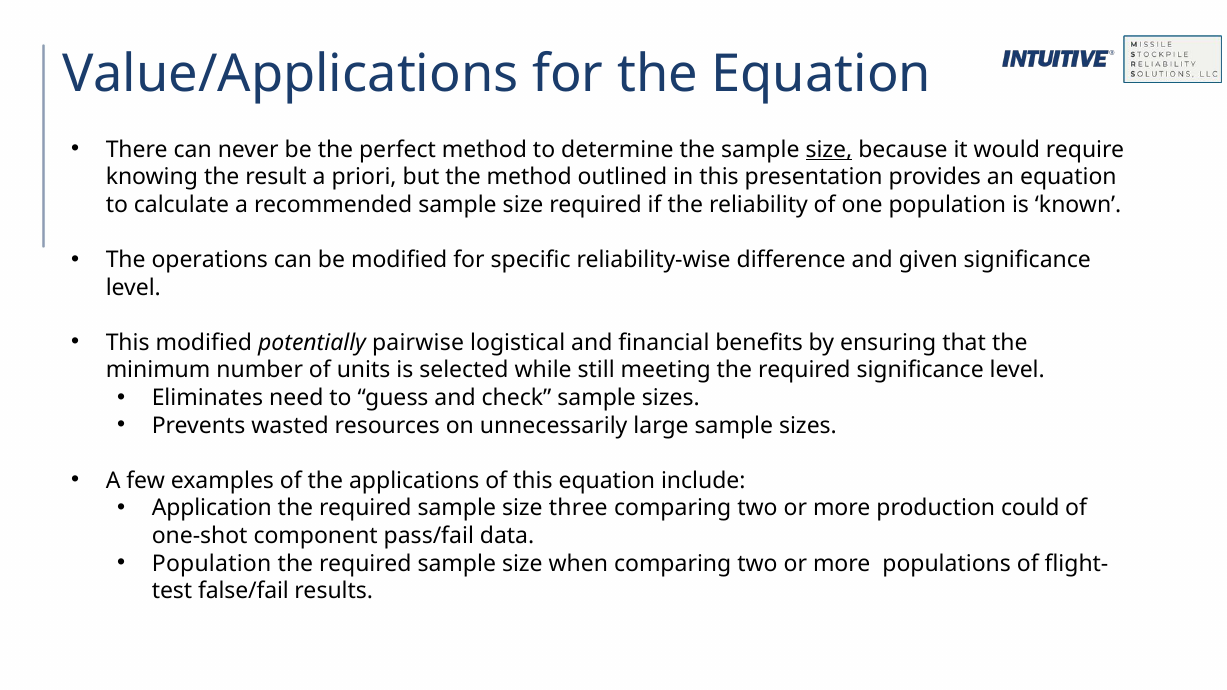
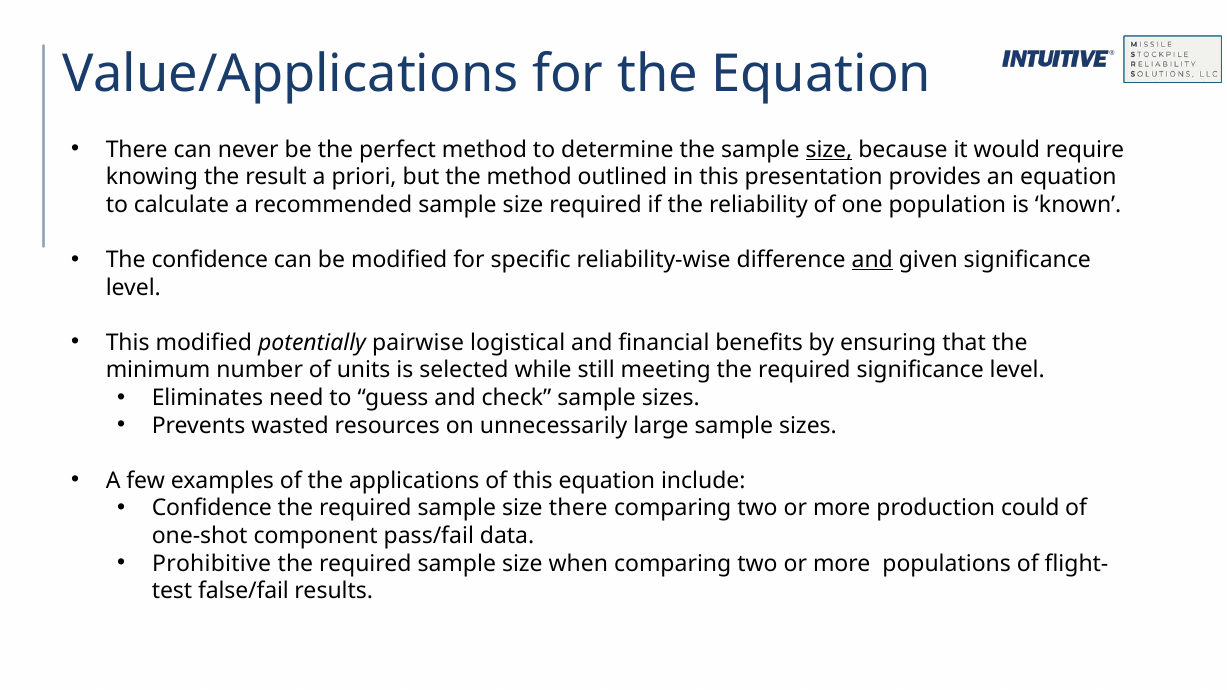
The operations: operations -> confidence (210, 260)
and underline: none -> present (872, 260)
Application: Application -> Confidence (212, 508)
size three: three -> there (578, 508)
Population: Population -> Prohibitive (212, 564)
